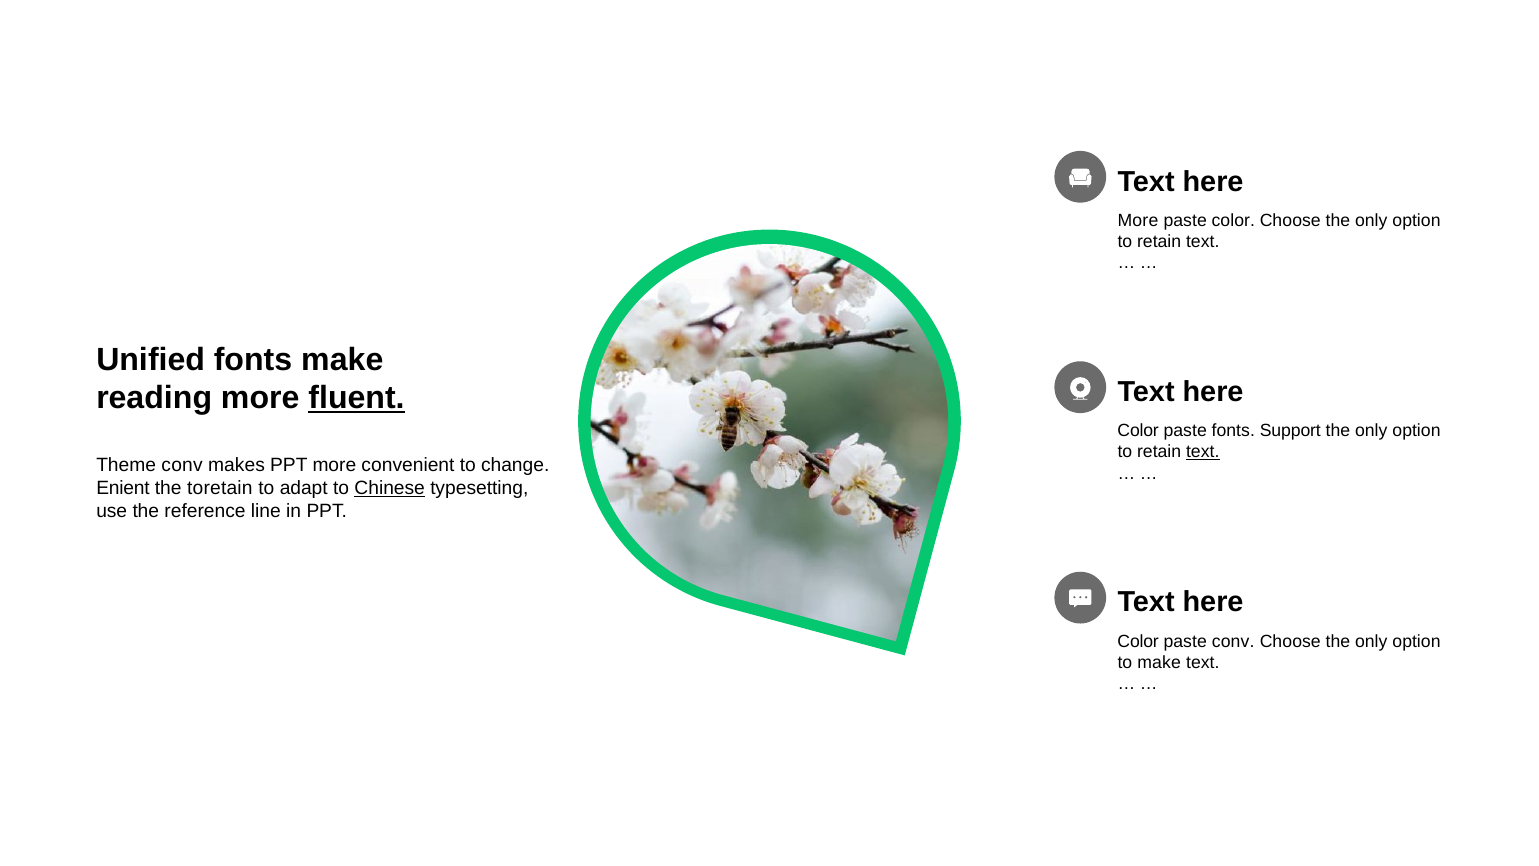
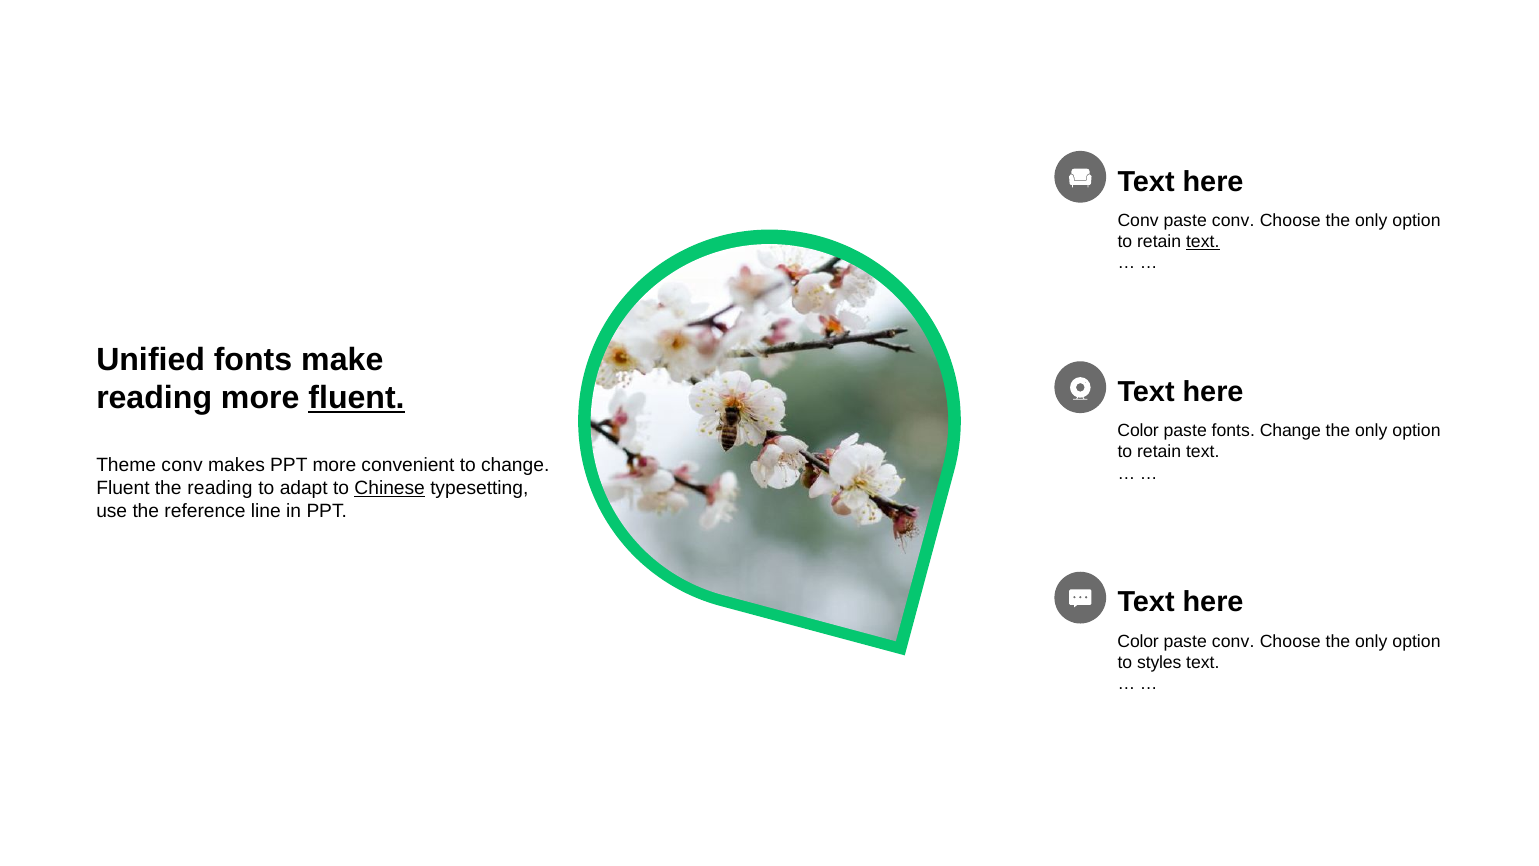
More: More -> Conv (1138, 220)
color: color -> conv (1233, 220)
text underline: none -> present (1203, 242)
fonts Support: Support -> Change (1290, 431)
text underline: present -> none (1203, 452)
Enient: Enient -> Fluent (123, 488)
the toretain: toretain -> reading (220, 488)
to make: make -> styles (1159, 662)
